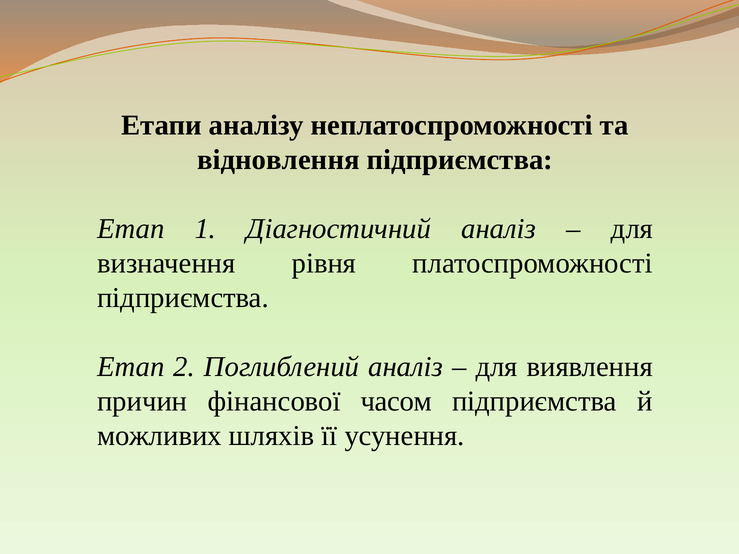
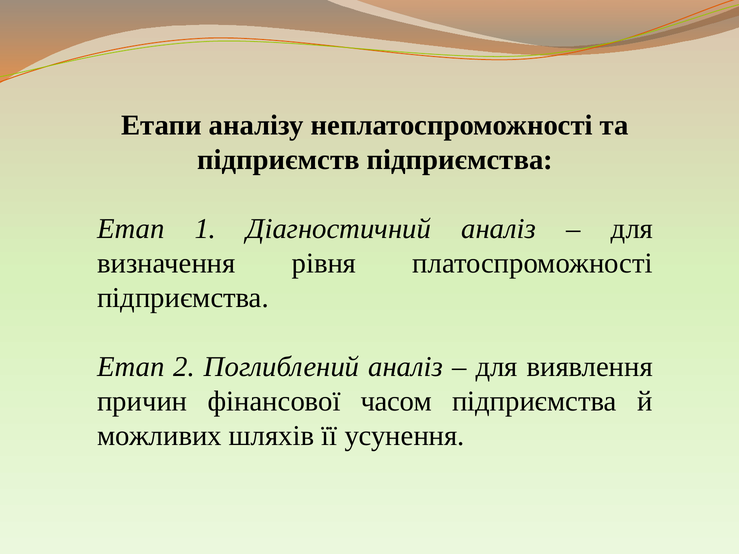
відновлення: відновлення -> підприємств (278, 160)
